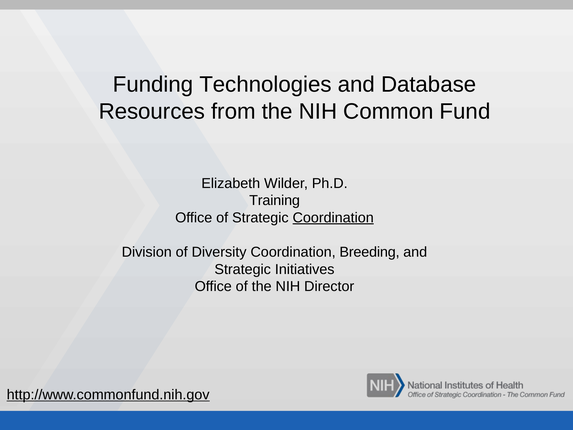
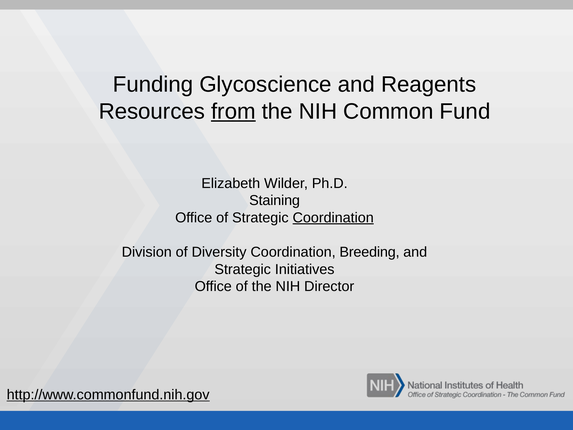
Technologies: Technologies -> Glycoscience (266, 85)
Database: Database -> Reagents (429, 85)
from underline: none -> present (233, 111)
Training: Training -> Staining (275, 200)
